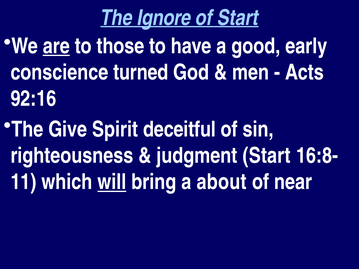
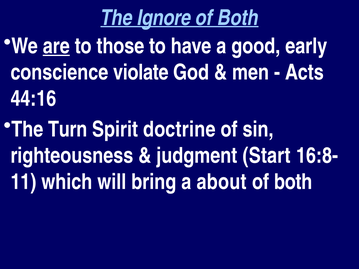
Start: Start -> Both (238, 18)
turned: turned -> violate (141, 72)
92:16: 92:16 -> 44:16 (33, 99)
Give: Give -> Turn (68, 129)
deceitful: deceitful -> doctrine (179, 129)
will underline: present -> none (112, 182)
near: near -> both (293, 182)
